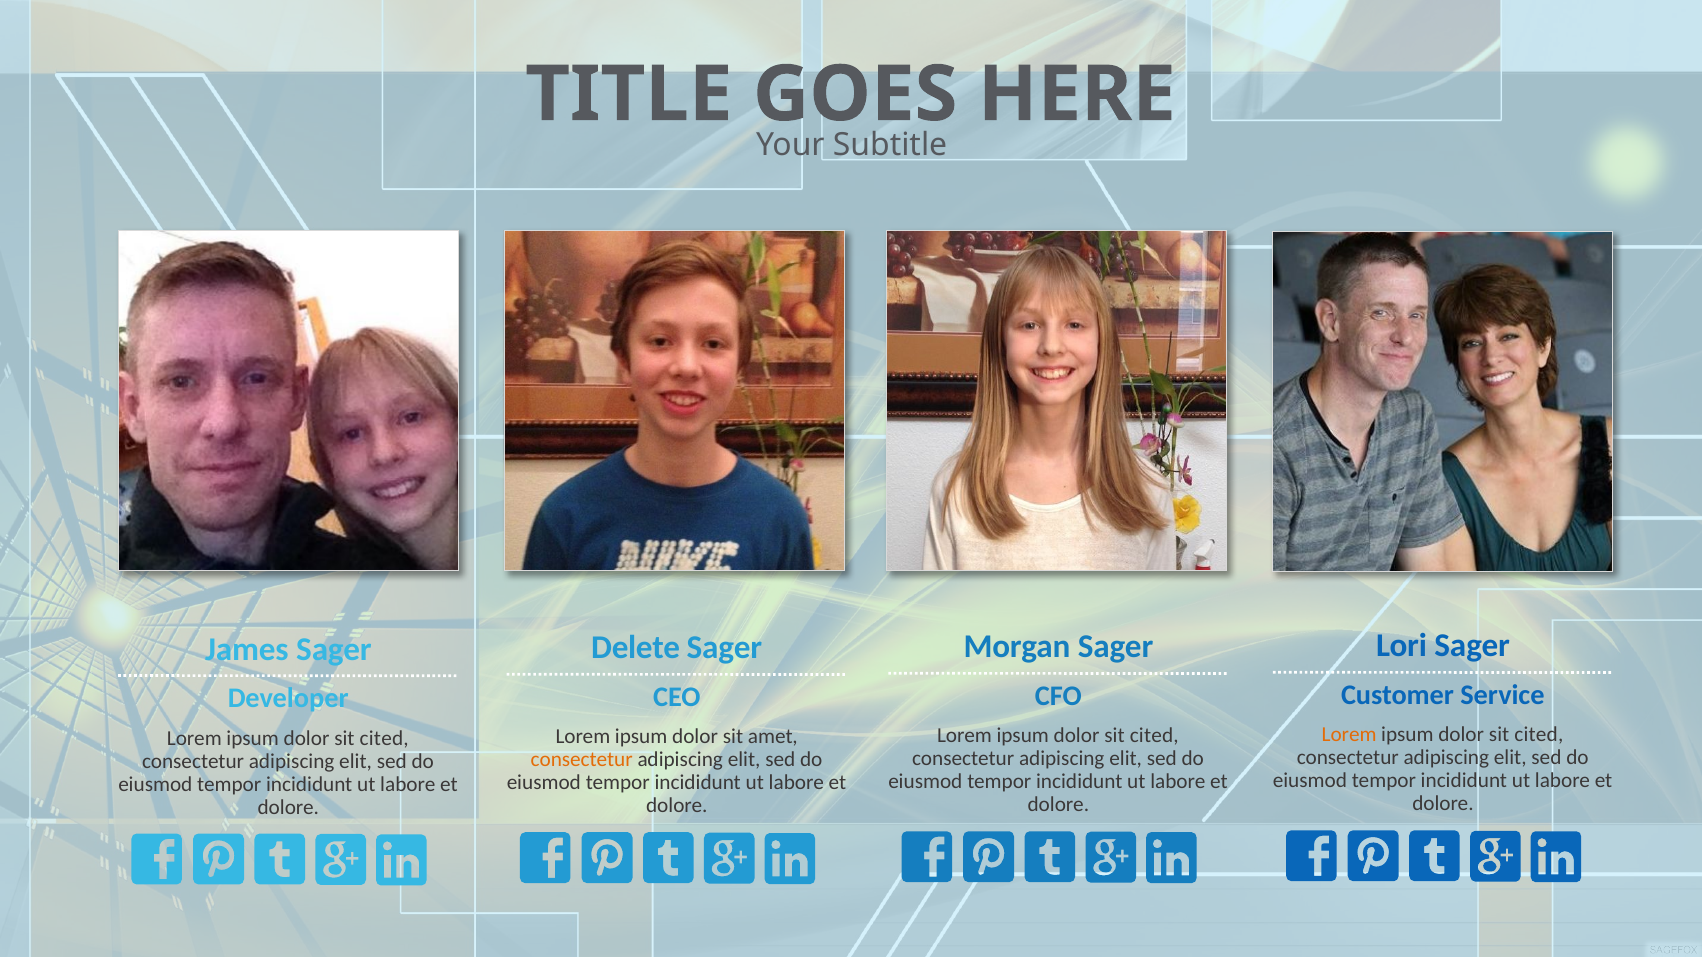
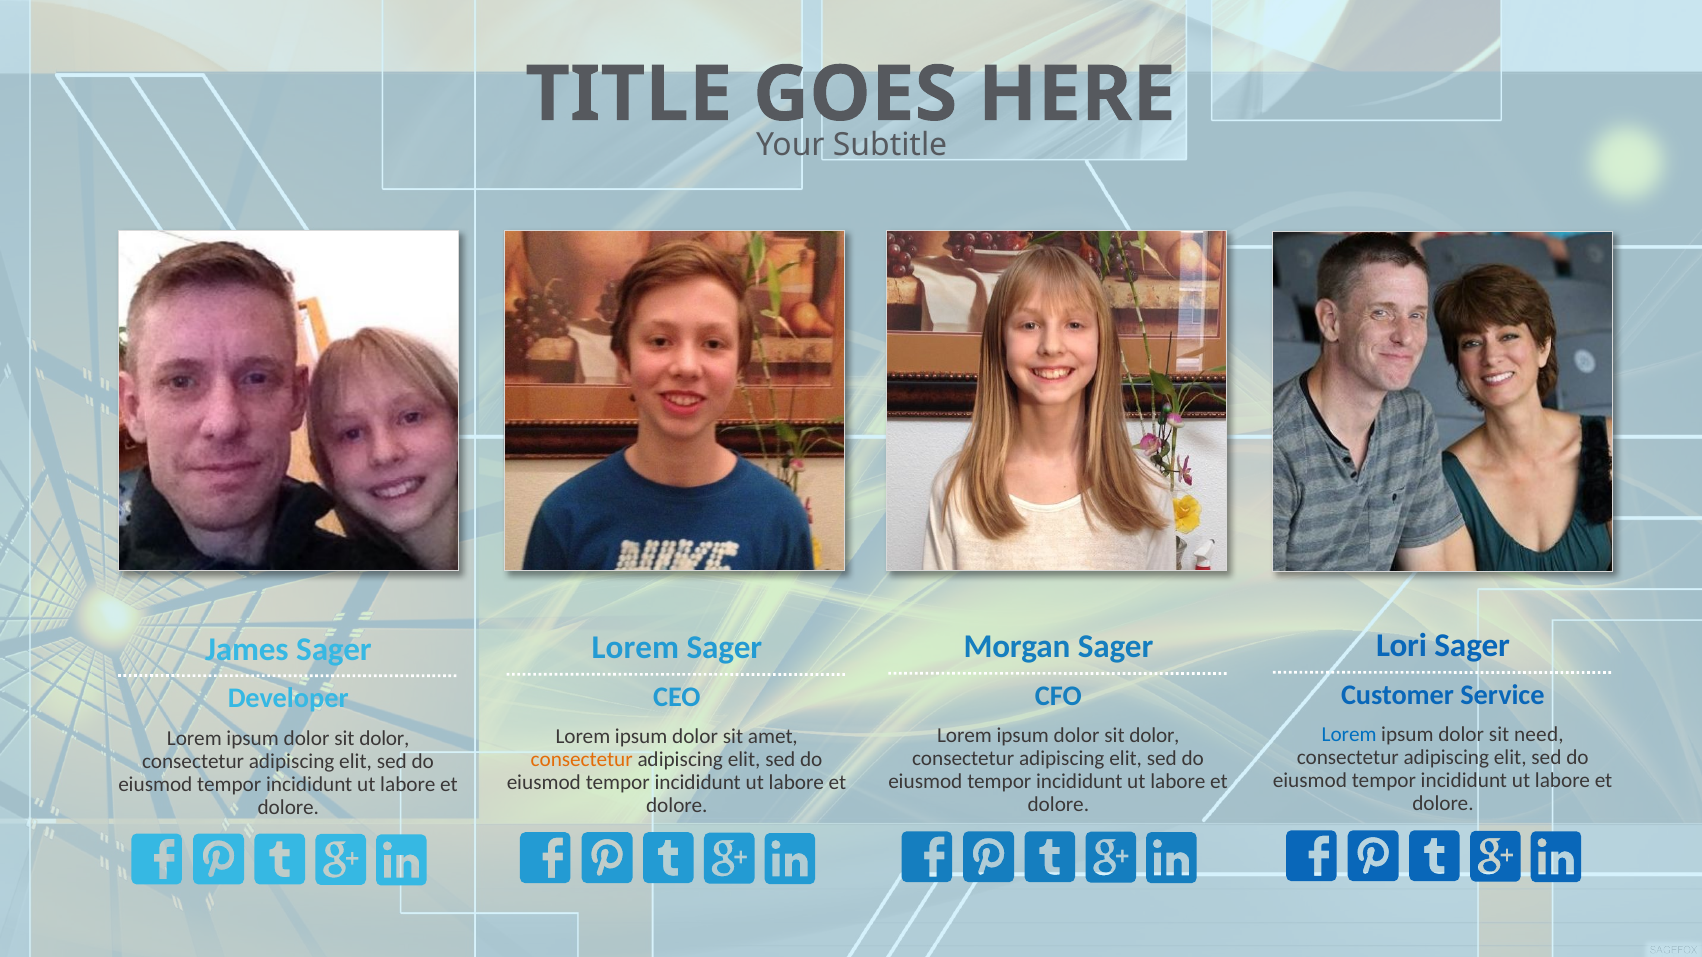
Delete: Delete -> Lorem (635, 648)
Lorem colour: orange -> blue (1349, 735)
cited: cited -> need (1539, 735)
cited: cited -> dolor (1154, 736)
cited: cited -> dolor (384, 738)
